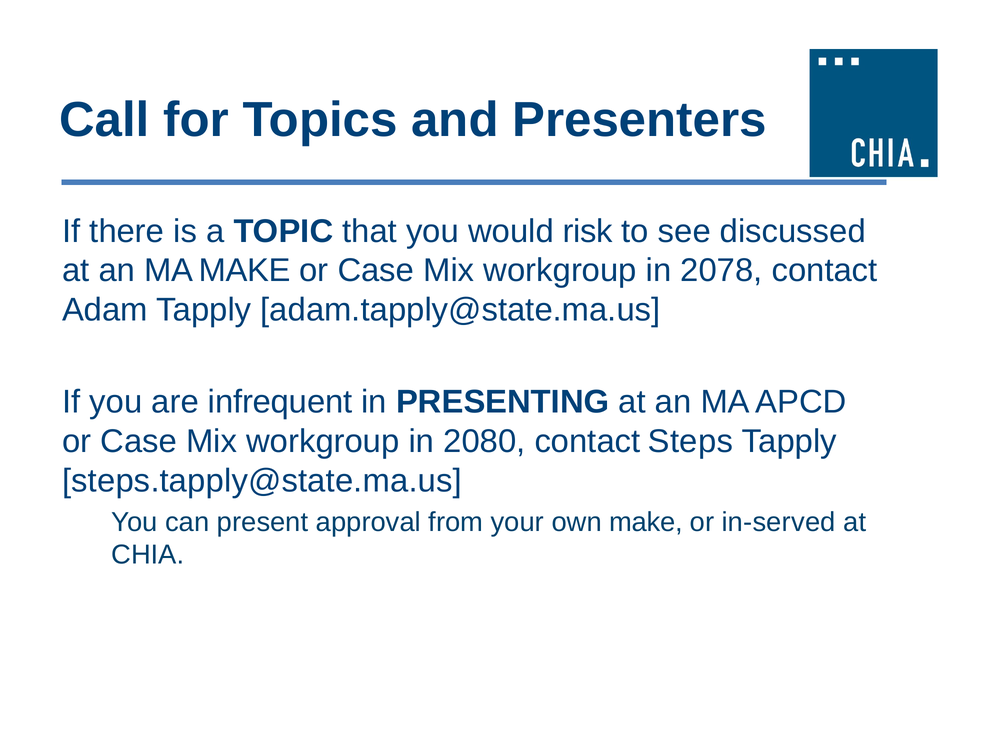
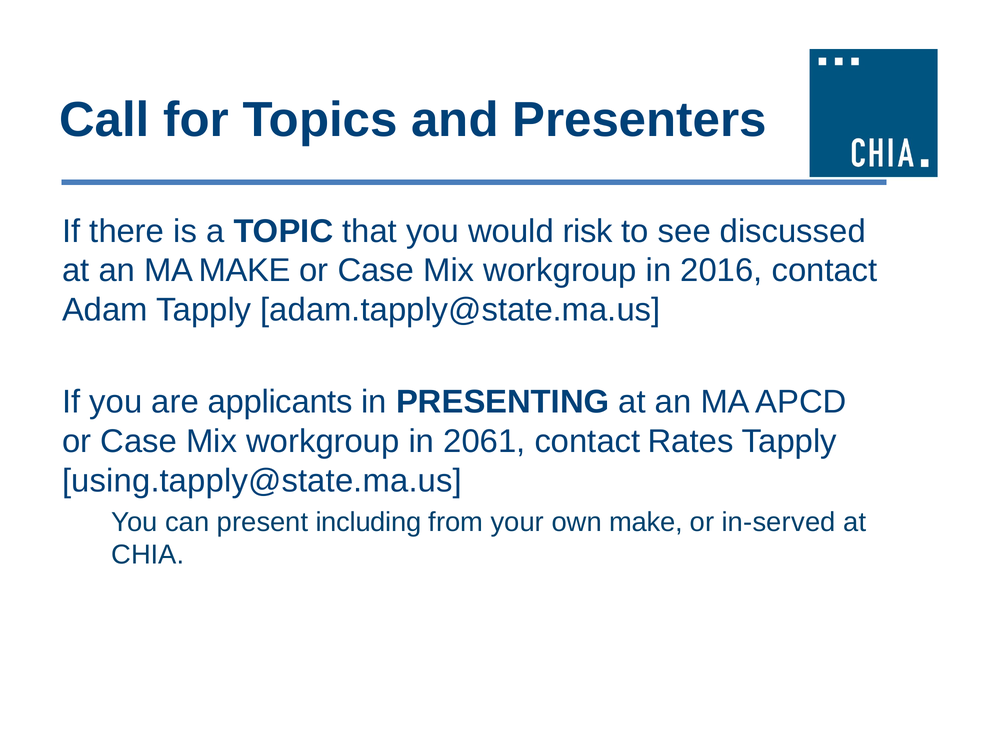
2078: 2078 -> 2016 (722, 271)
infrequent: infrequent -> applicants (280, 402)
2080: 2080 -> 2061 (484, 441)
Steps: Steps -> Rates (691, 441)
steps.tapply@state.ma.us: steps.tapply@state.ma.us -> using.tapply@state.ma.us (262, 481)
approval: approval -> including (368, 522)
